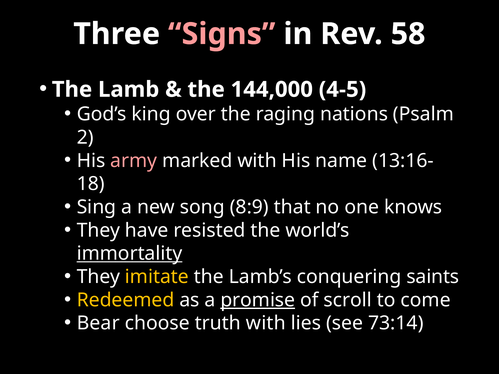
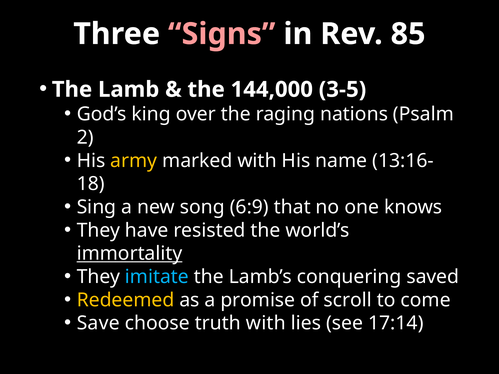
58: 58 -> 85 (408, 34)
4-5: 4-5 -> 3-5 (342, 90)
army colour: pink -> yellow (134, 161)
8:9: 8:9 -> 6:9 (249, 207)
imitate colour: yellow -> light blue (157, 277)
saints: saints -> saved (433, 277)
promise underline: present -> none (258, 300)
Bear: Bear -> Save (98, 323)
73:14: 73:14 -> 17:14 (396, 323)
